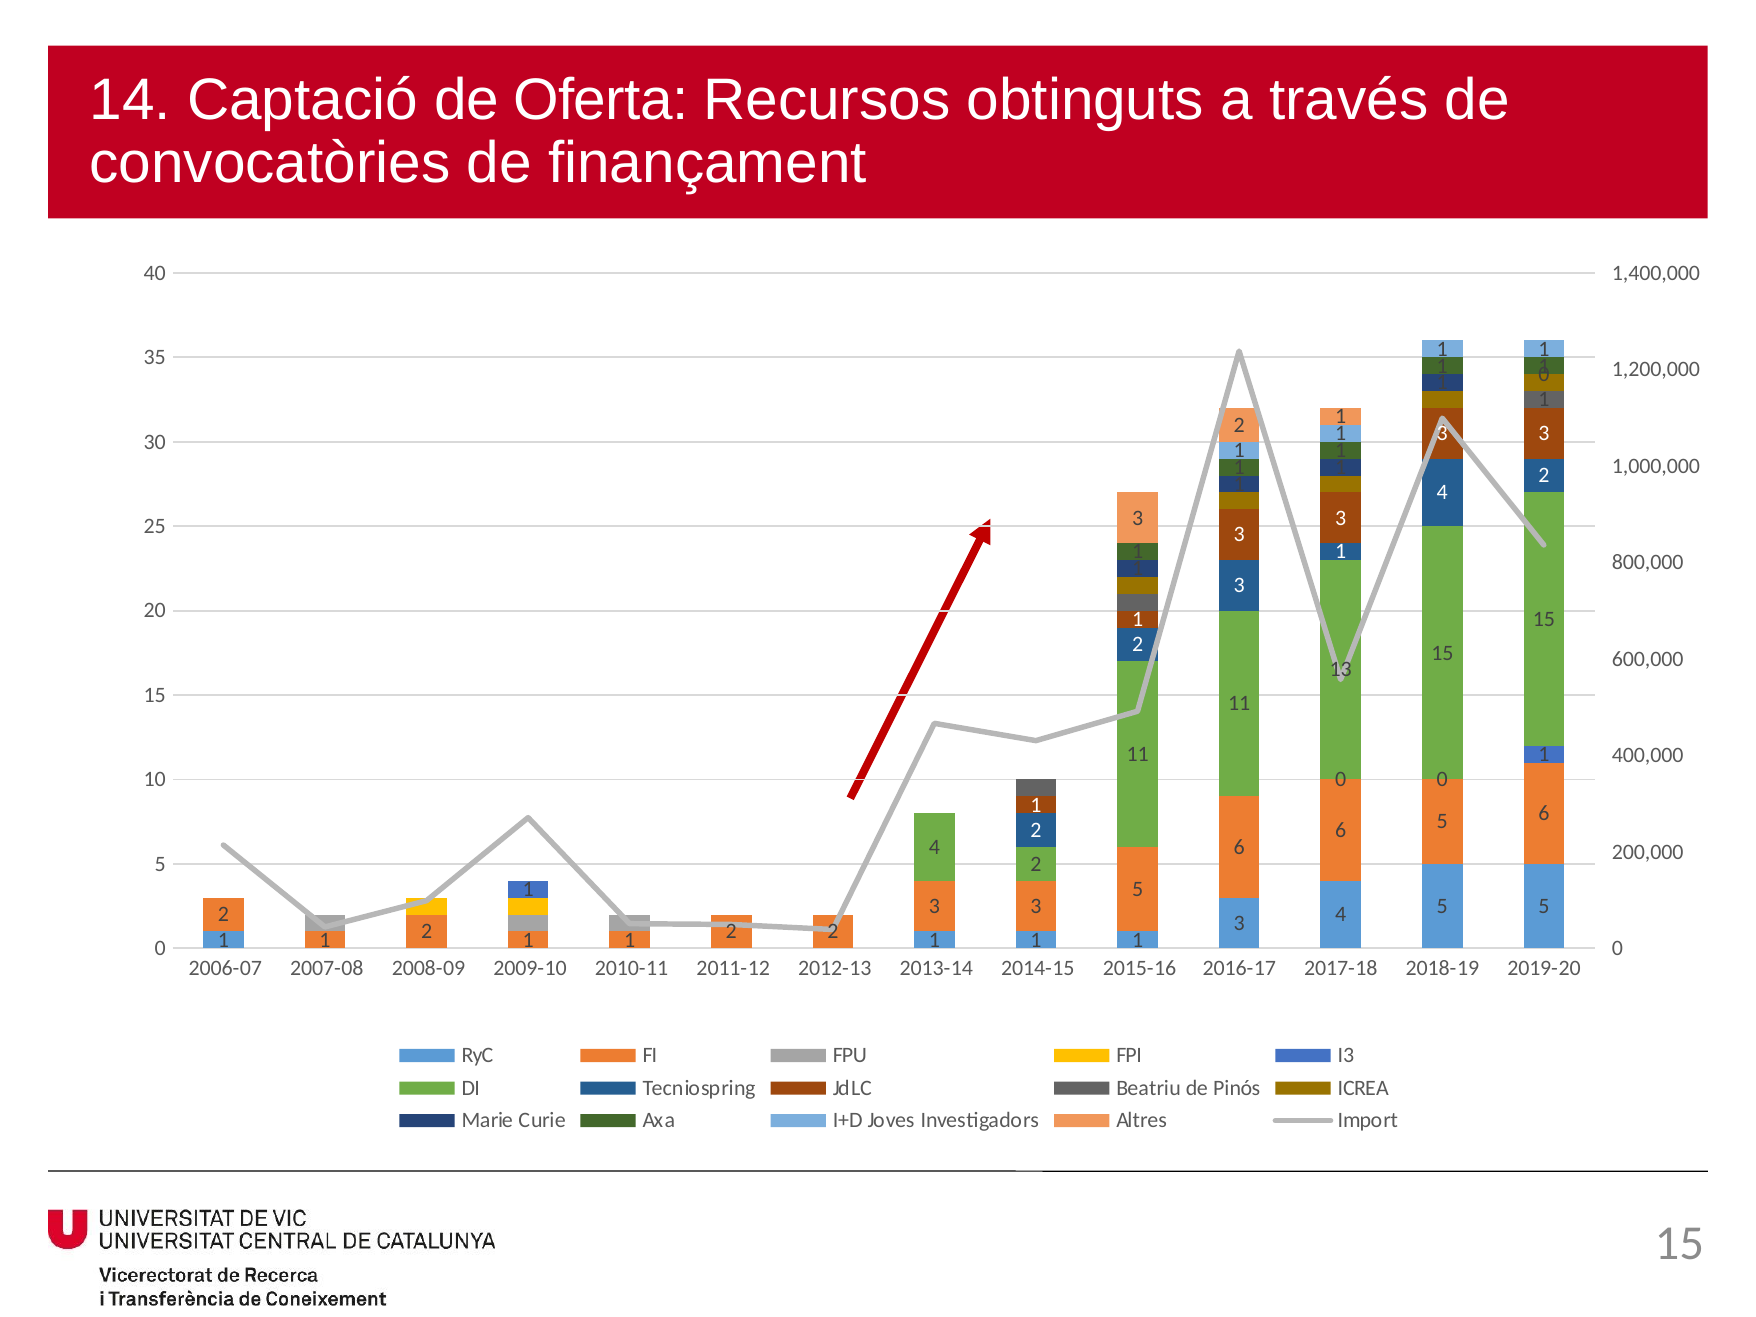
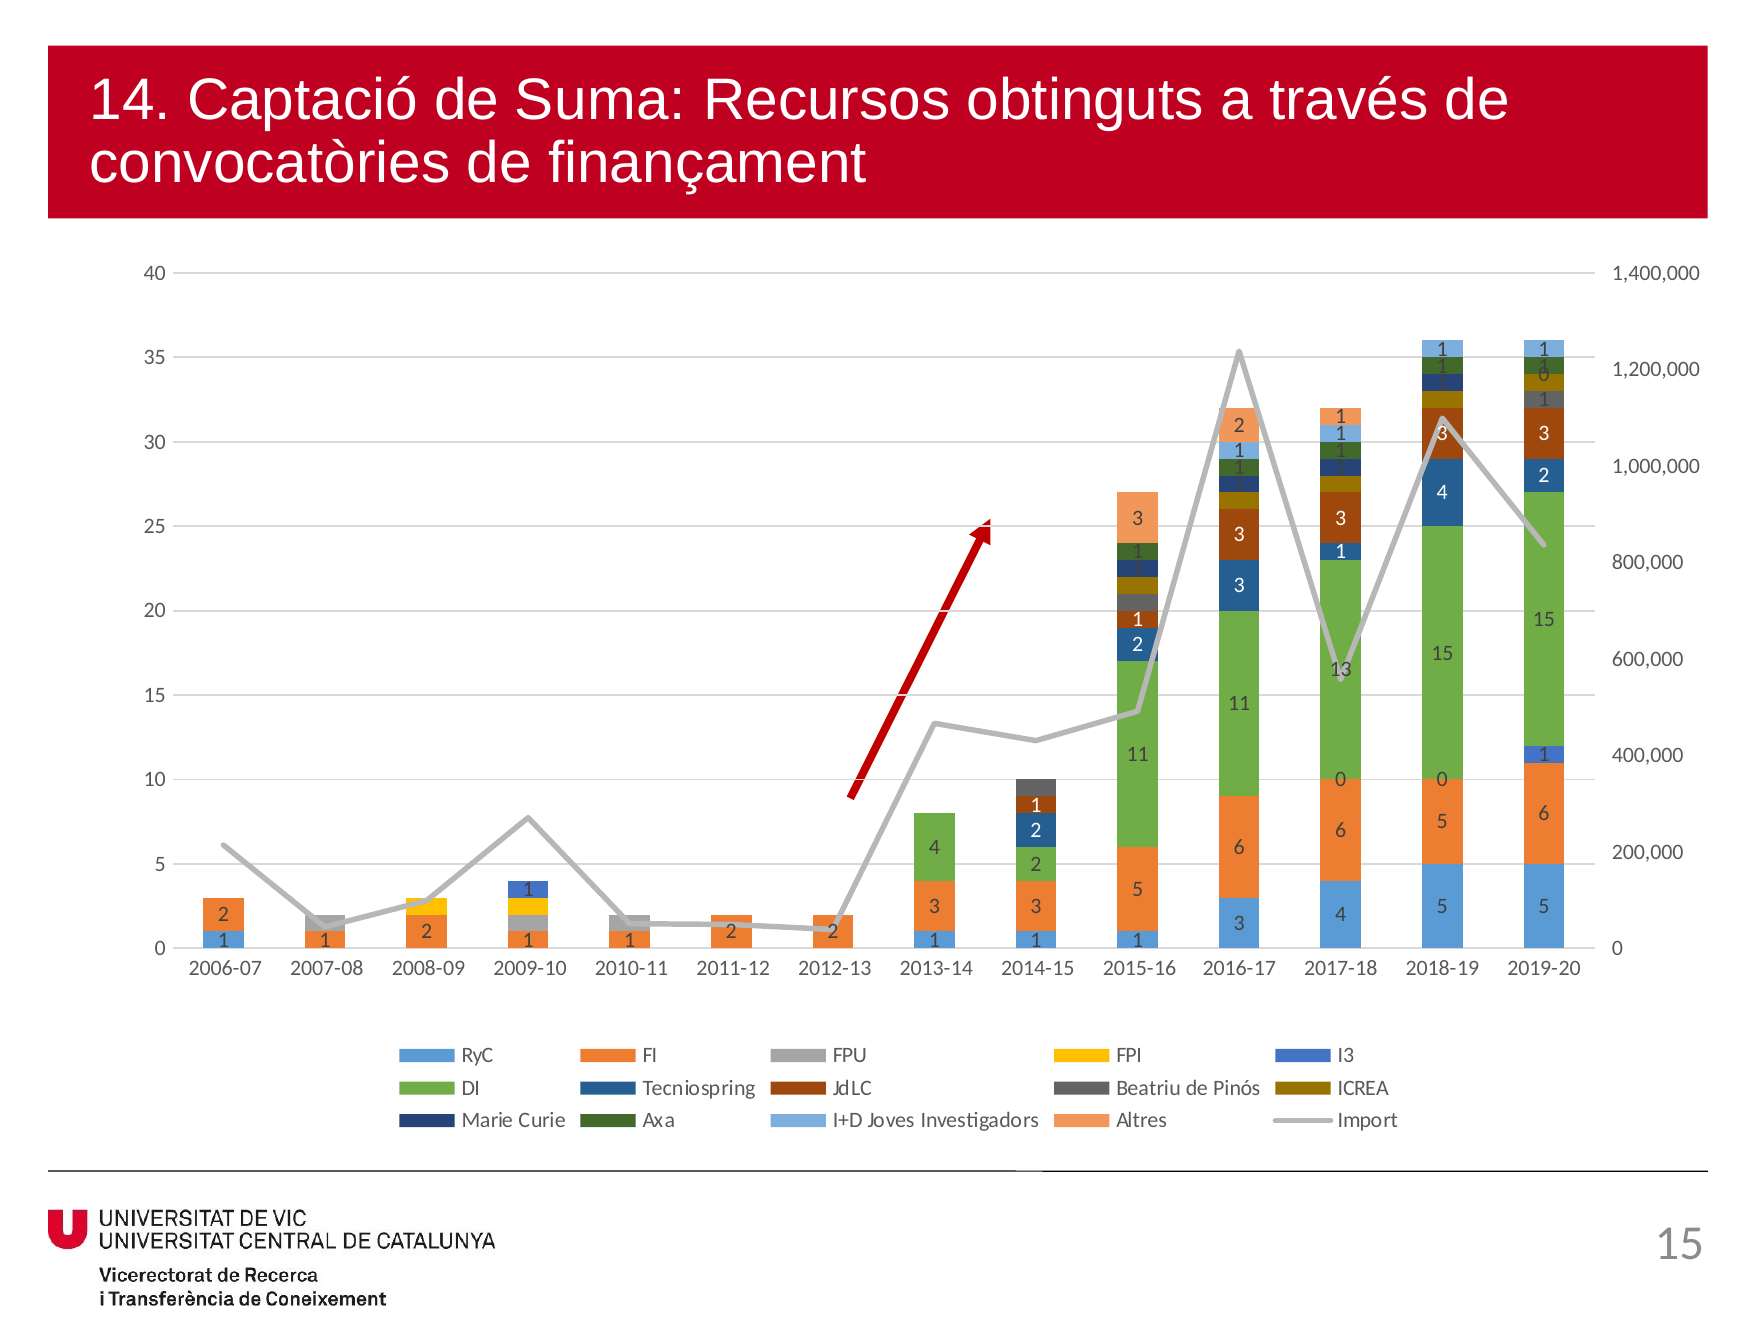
Oferta: Oferta -> Suma (600, 100)
